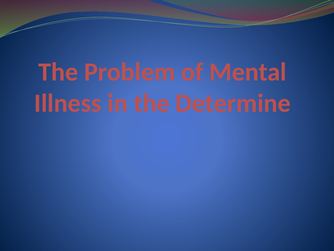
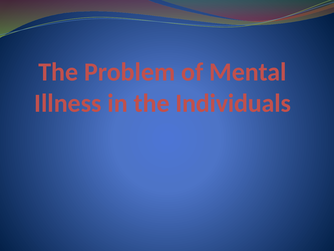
Determine: Determine -> Individuals (233, 103)
